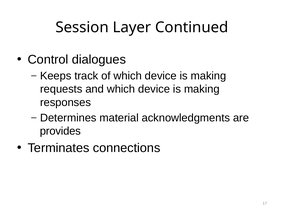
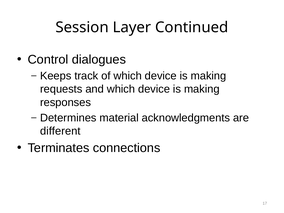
provides: provides -> different (60, 131)
